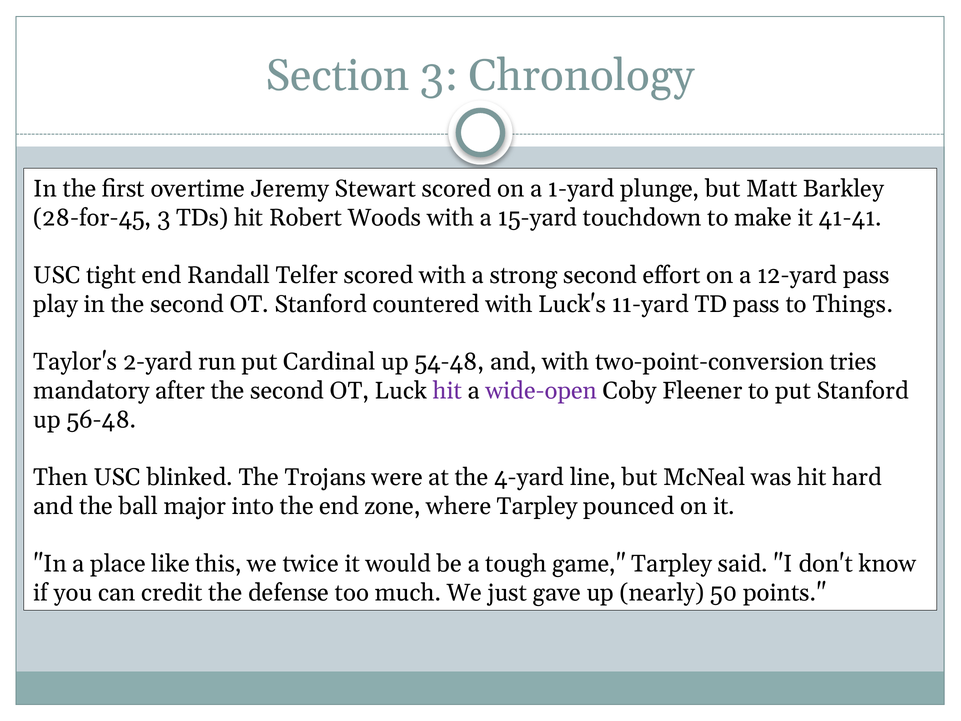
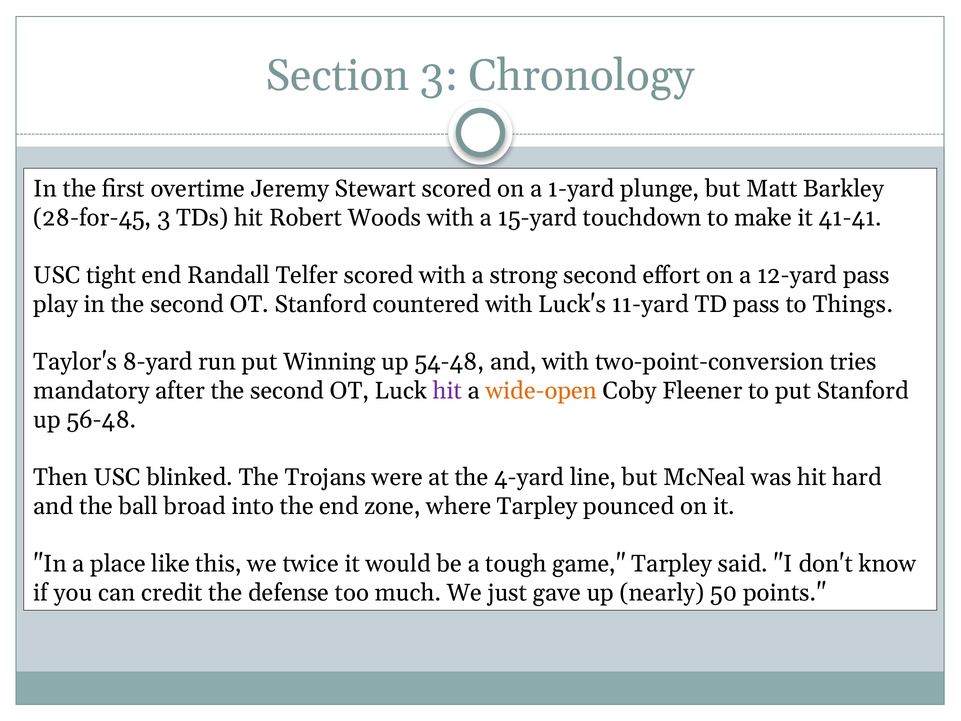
2-yard: 2-yard -> 8-yard (158, 362)
Cardinal: Cardinal -> Winning (329, 362)
wide-open colour: purple -> orange (541, 391)
major: major -> broad (195, 506)
